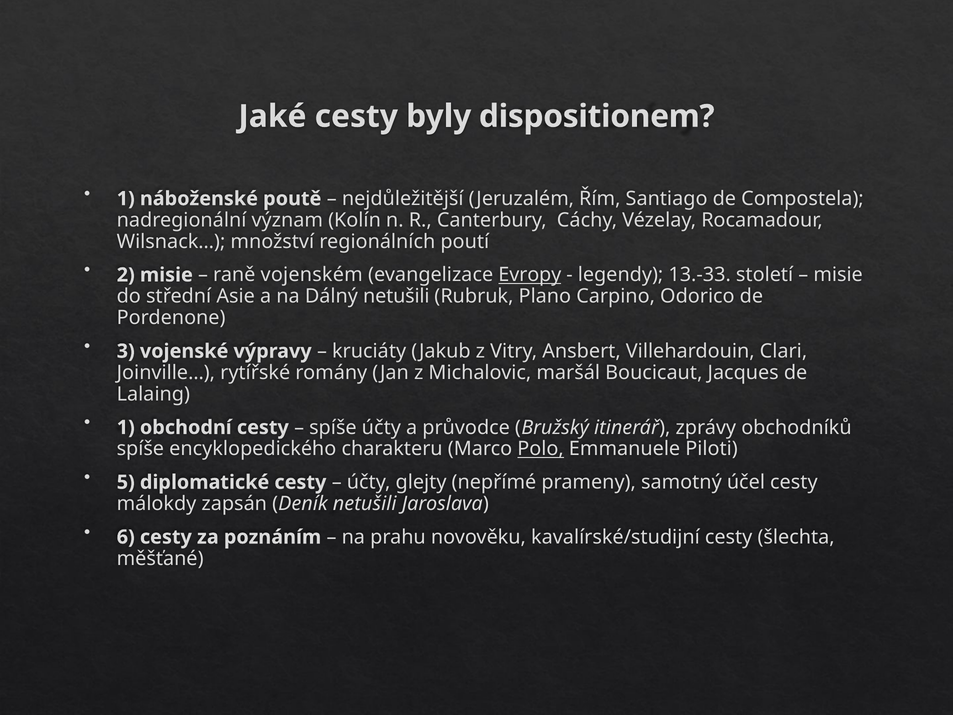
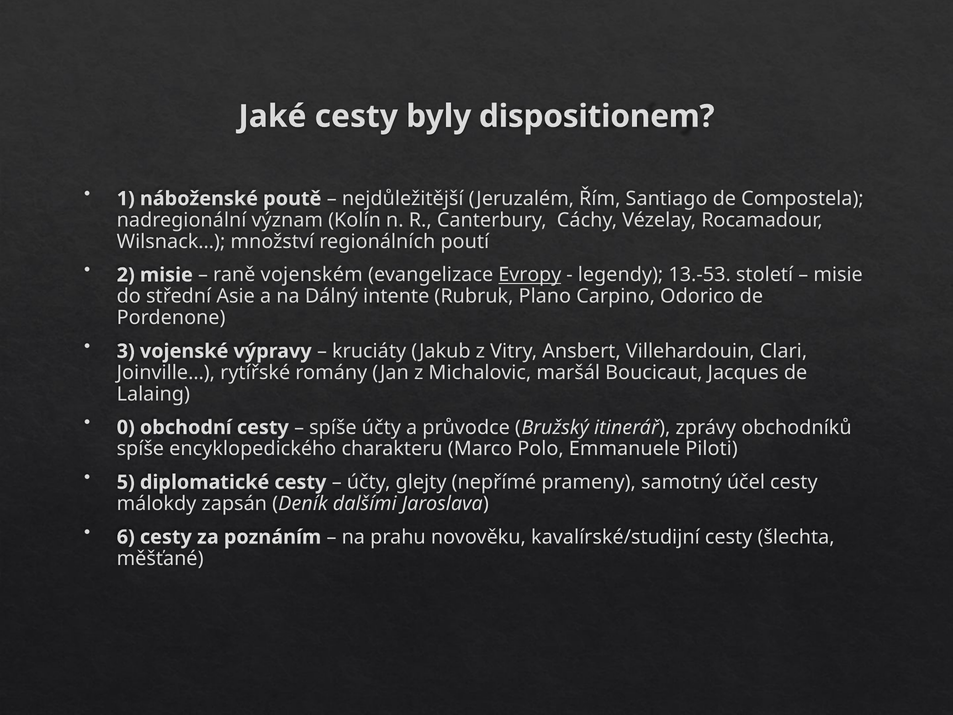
13.-33: 13.-33 -> 13.-53 (700, 275)
Dálný netušili: netušili -> intente (396, 296)
1: 1 -> 0 (126, 427)
Polo underline: present -> none (541, 449)
Deník netušili: netušili -> dalšími (365, 504)
